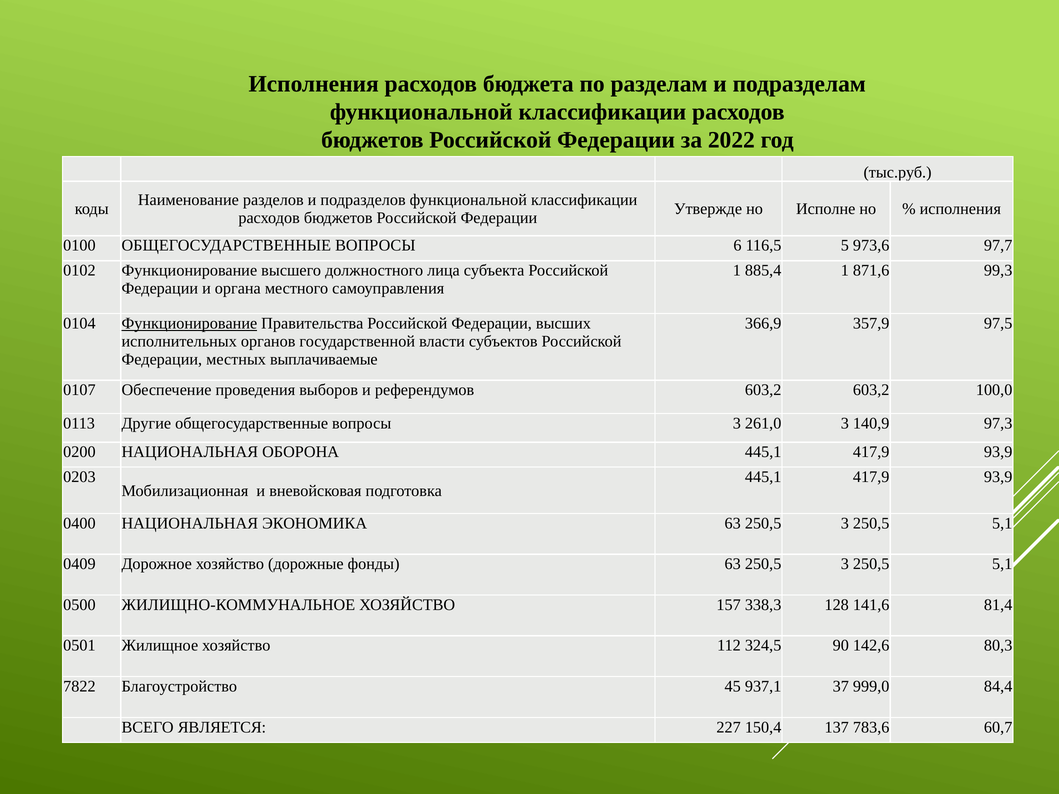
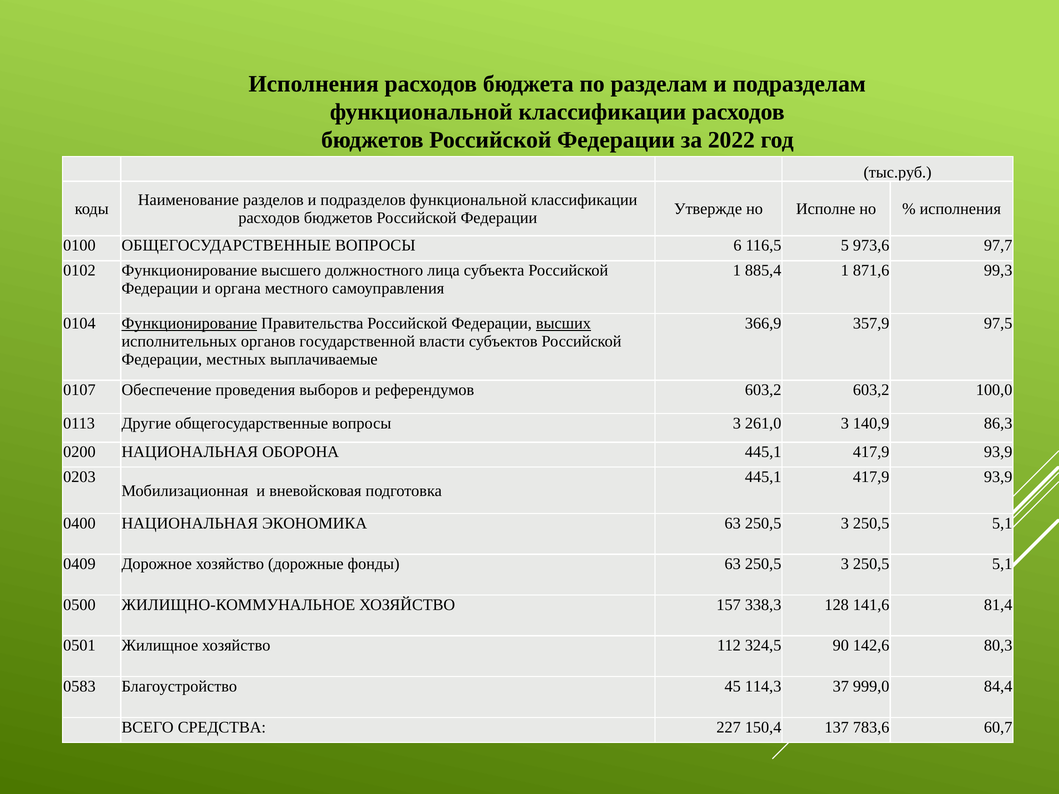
высших underline: none -> present (563, 323)
97,3: 97,3 -> 86,3 (998, 424)
7822: 7822 -> 0583 (79, 687)
937,1: 937,1 -> 114,3 (763, 687)
ЯВЛЯЕТСЯ: ЯВЛЯЕТСЯ -> СРЕДСТВА (222, 728)
